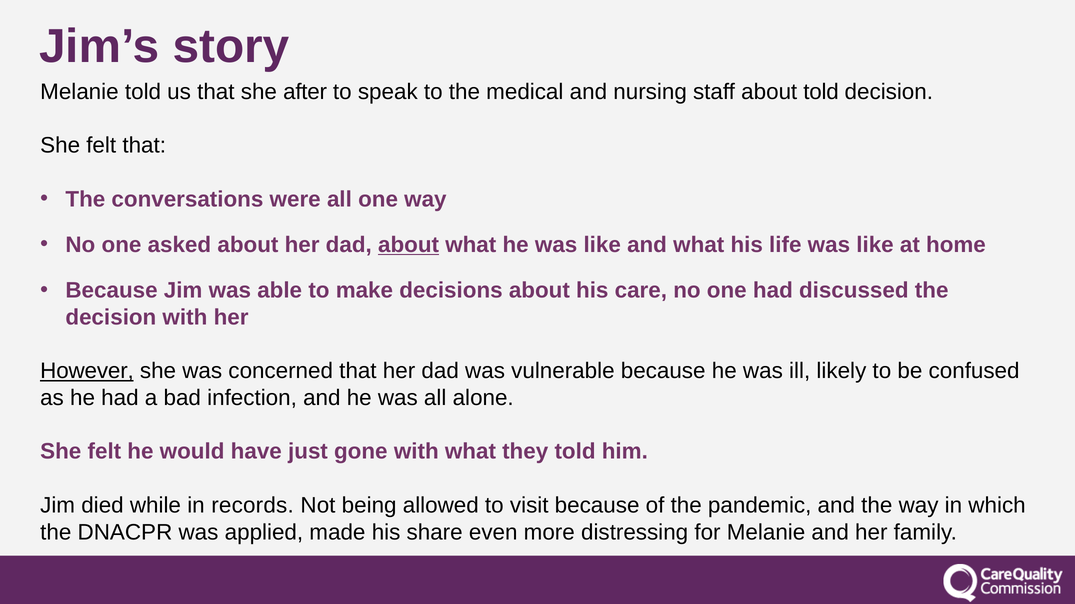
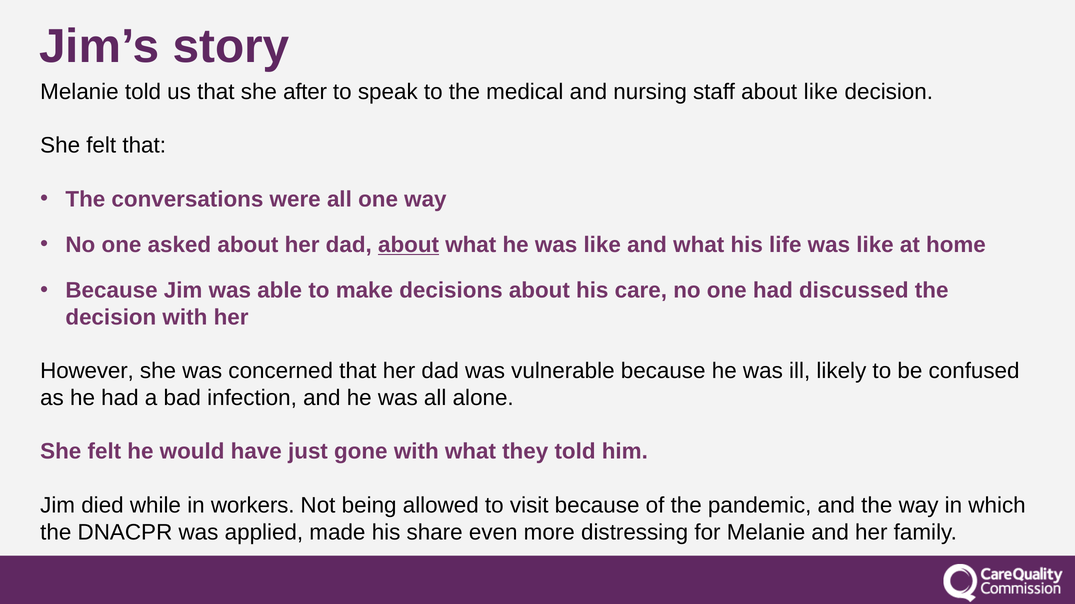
about told: told -> like (821, 92)
However underline: present -> none (87, 371)
records: records -> workers (253, 506)
